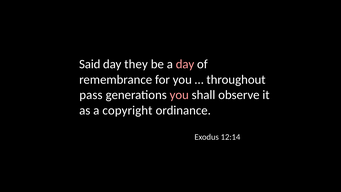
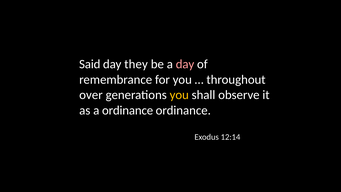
pass: pass -> over (91, 95)
you colour: pink -> yellow (179, 95)
a copyright: copyright -> ordinance (128, 110)
